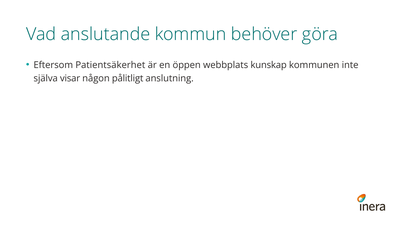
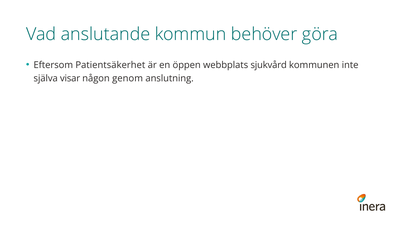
kunskap: kunskap -> sjukvård (269, 65)
pålitligt: pålitligt -> genom (128, 79)
